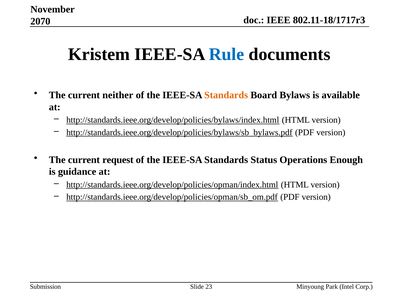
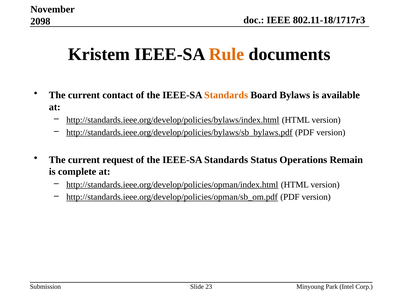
2070: 2070 -> 2098 (40, 21)
Rule colour: blue -> orange (227, 54)
neither: neither -> contact (118, 95)
Enough: Enough -> Remain (346, 160)
guidance: guidance -> complete (77, 172)
